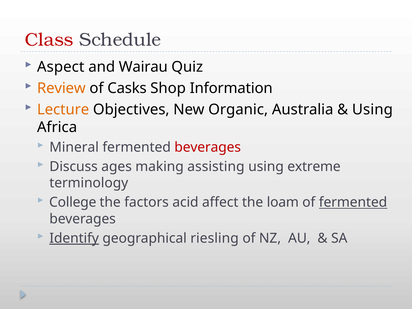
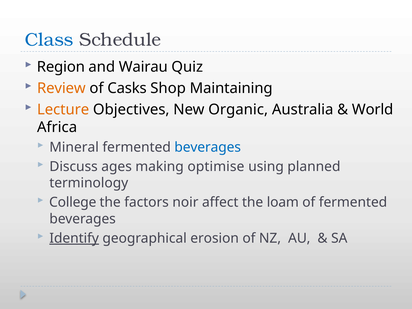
Class colour: red -> blue (49, 40)
Aspect: Aspect -> Region (61, 67)
Information: Information -> Maintaining (231, 88)
Using: Using -> World (373, 110)
beverages colour: red -> blue (208, 147)
assisting: assisting -> optimise (216, 167)
extreme: extreme -> planned (314, 167)
acid: acid -> noir (185, 202)
fermented underline: present -> none (353, 202)
riesling: riesling -> erosion (215, 238)
